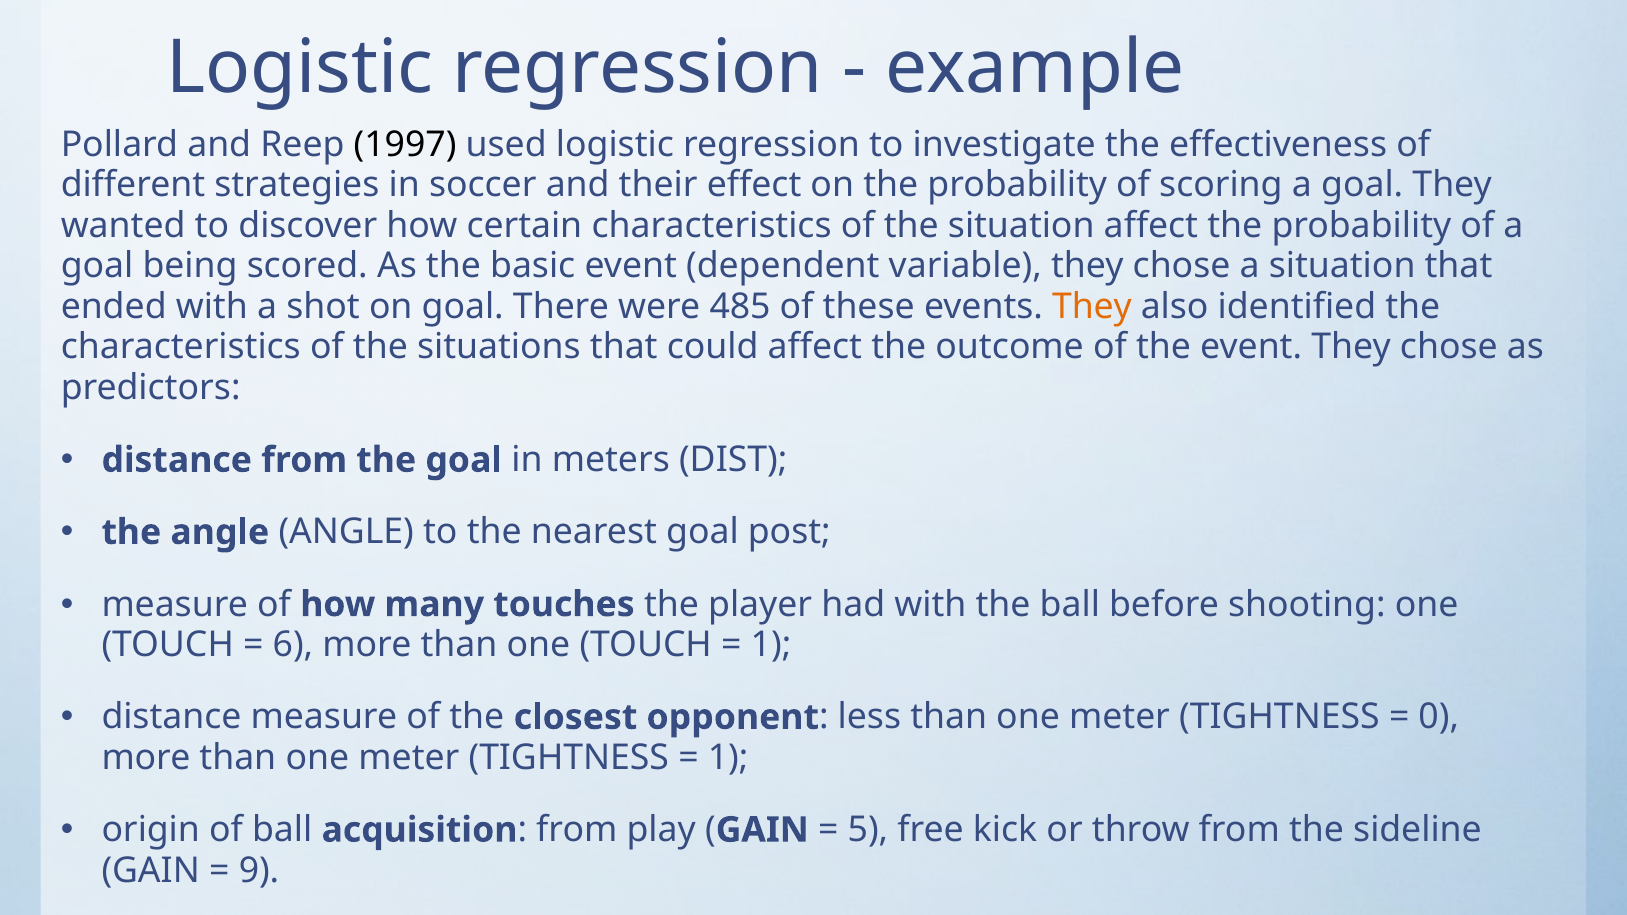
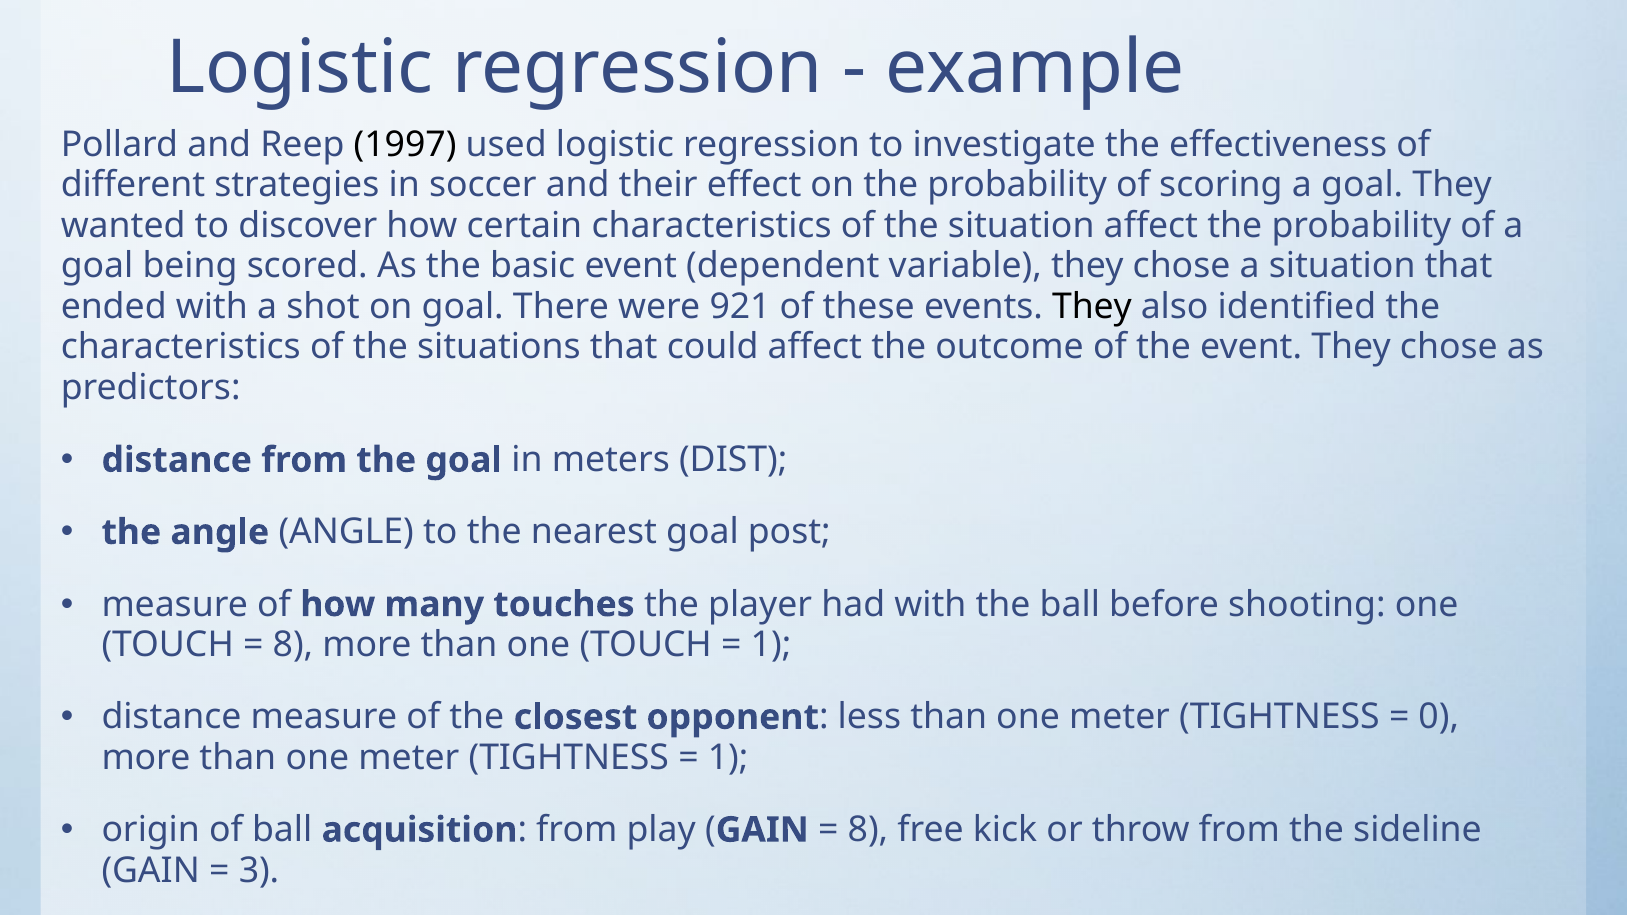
485: 485 -> 921 (740, 307)
They colour: orange -> black (1092, 307)
6: 6 -> 8 (293, 645)
5: 5 -> 8 (868, 830)
9: 9 -> 3 (259, 871)
